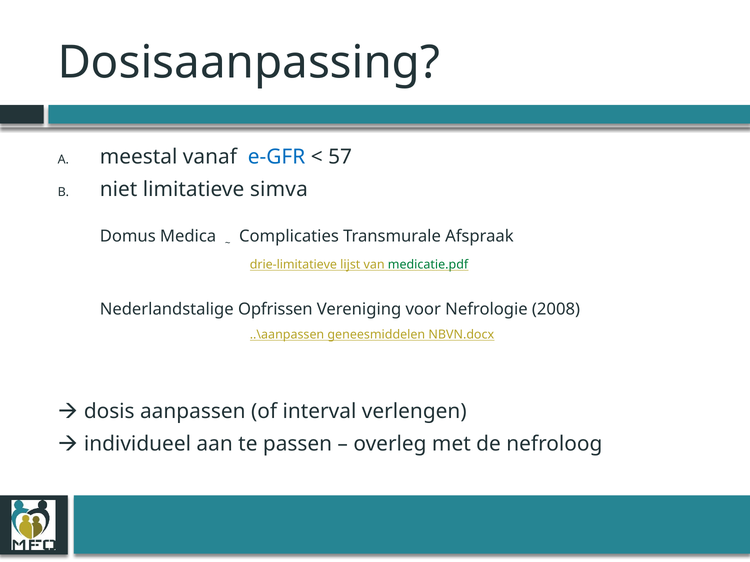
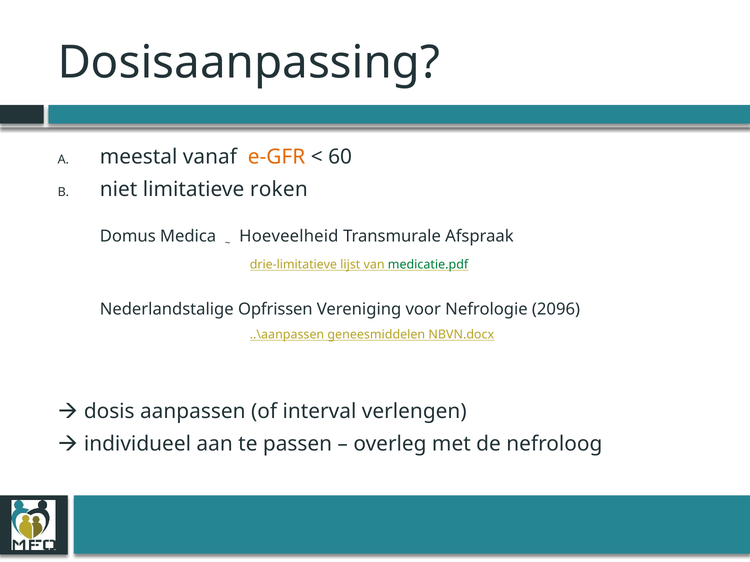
e-GFR colour: blue -> orange (277, 157)
57: 57 -> 60 (340, 157)
simva: simva -> roken (279, 189)
Complicaties: Complicaties -> Hoeveelheid (289, 237)
2008: 2008 -> 2096 (556, 309)
